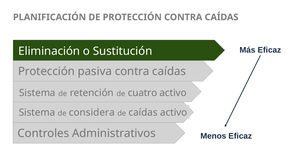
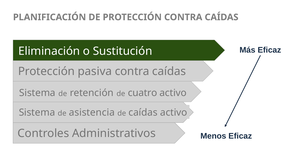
considera: considera -> asistencia (92, 113)
